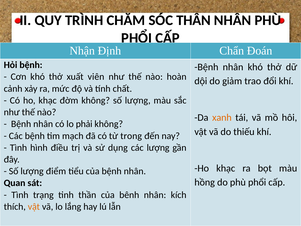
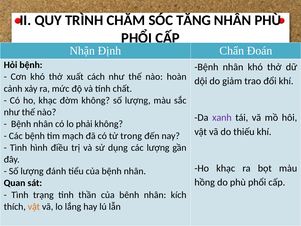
THÂN: THÂN -> TĂNG (194, 20)
viên: viên -> cách (96, 77)
xanh colour: orange -> purple (222, 118)
điểm: điểm -> đánh (56, 171)
